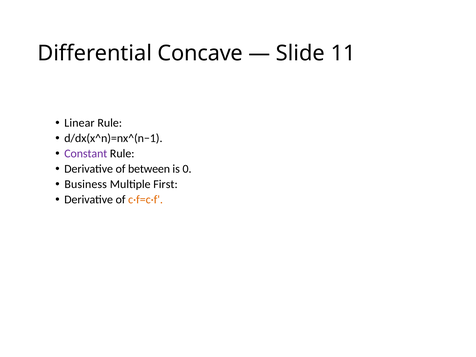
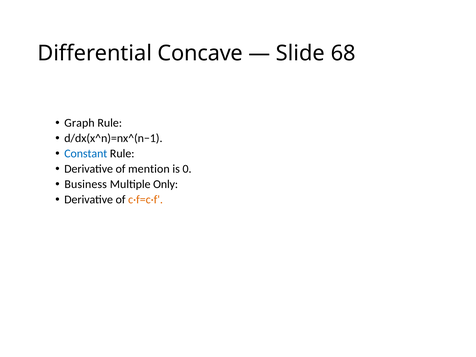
11: 11 -> 68 (343, 53)
Linear: Linear -> Graph (79, 123)
Constant colour: purple -> blue (86, 154)
between: between -> mention (149, 169)
First: First -> Only (166, 184)
